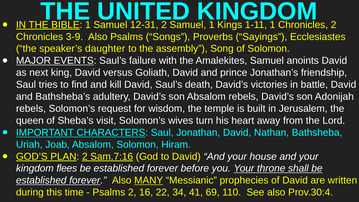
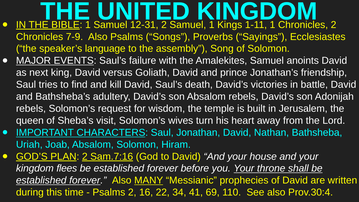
3-9: 3-9 -> 7-9 (75, 37)
daughter: daughter -> language (105, 49)
